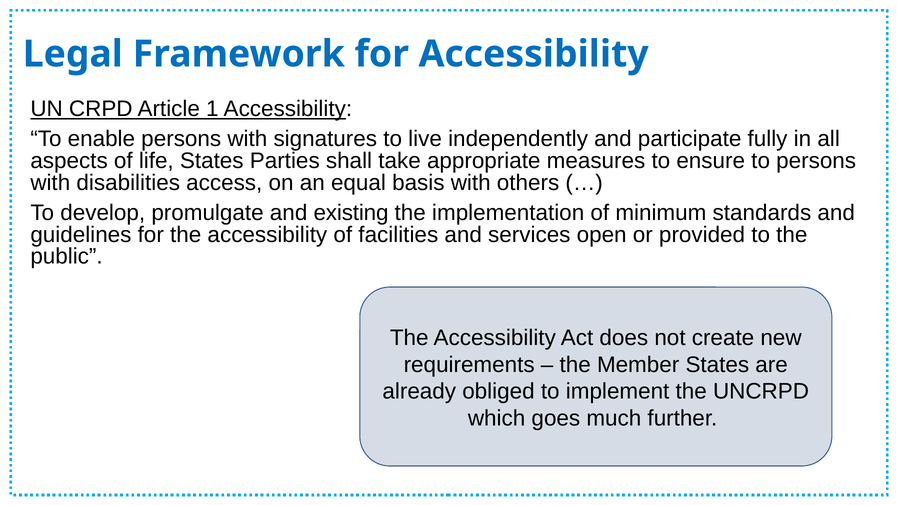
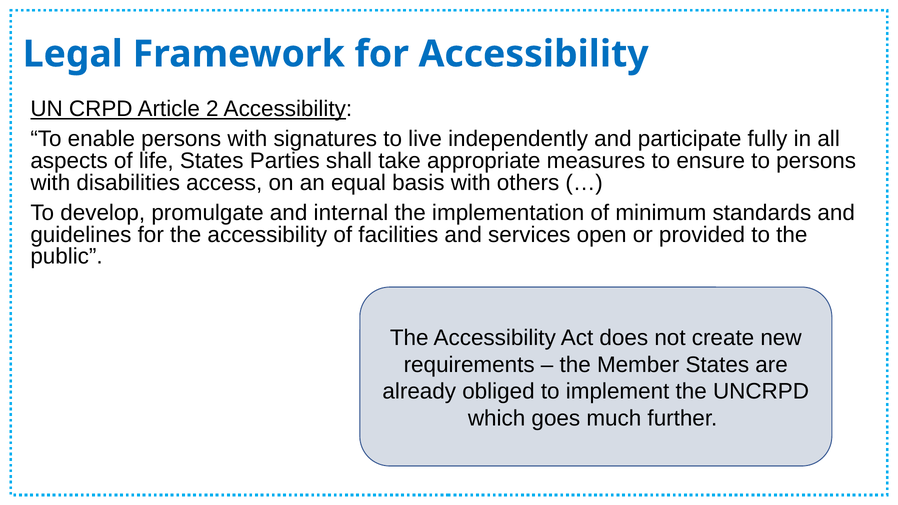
1: 1 -> 2 (212, 109)
existing: existing -> internal (351, 213)
